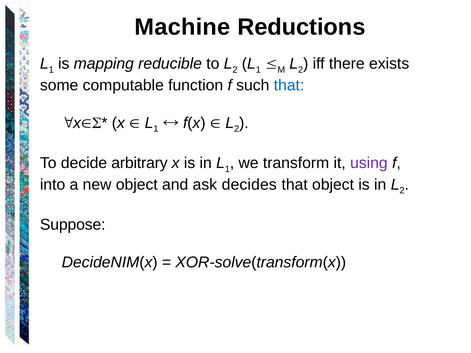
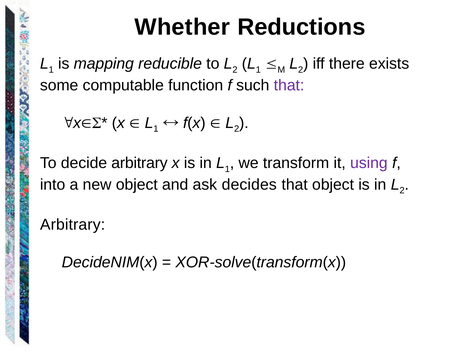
Machine: Machine -> Whether (182, 27)
that colour: blue -> purple (289, 85)
Suppose: Suppose -> Arbitrary (73, 225)
